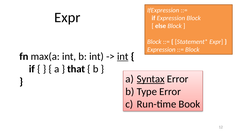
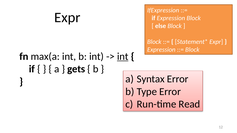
that: that -> gets (76, 69)
Syntax underline: present -> none (151, 79)
Book: Book -> Read (189, 104)
